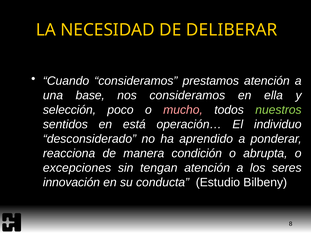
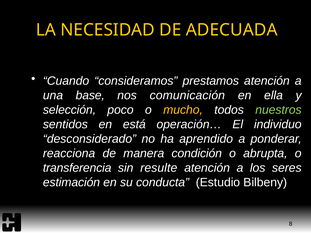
DELIBERAR: DELIBERAR -> ADECUADA (232, 30)
nos consideramos: consideramos -> comunicación (187, 96)
mucho colour: pink -> yellow (183, 110)
excepciones: excepciones -> transferencia (77, 168)
tengan: tengan -> resulte (159, 168)
innovación: innovación -> estimación (71, 183)
